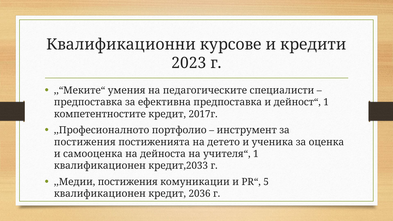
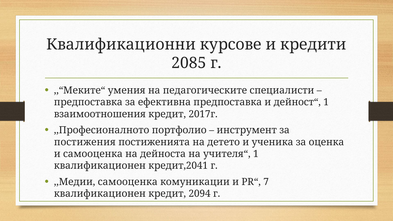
2023: 2023 -> 2085 (189, 63)
компетентностите: компетентностите -> взаимоотношения (100, 114)
кредит,2033: кредит,2033 -> кредит,2041 (178, 166)
,,Медии постижения: постижения -> самооценка (128, 182)
5: 5 -> 7 (266, 182)
2036: 2036 -> 2094 (200, 194)
